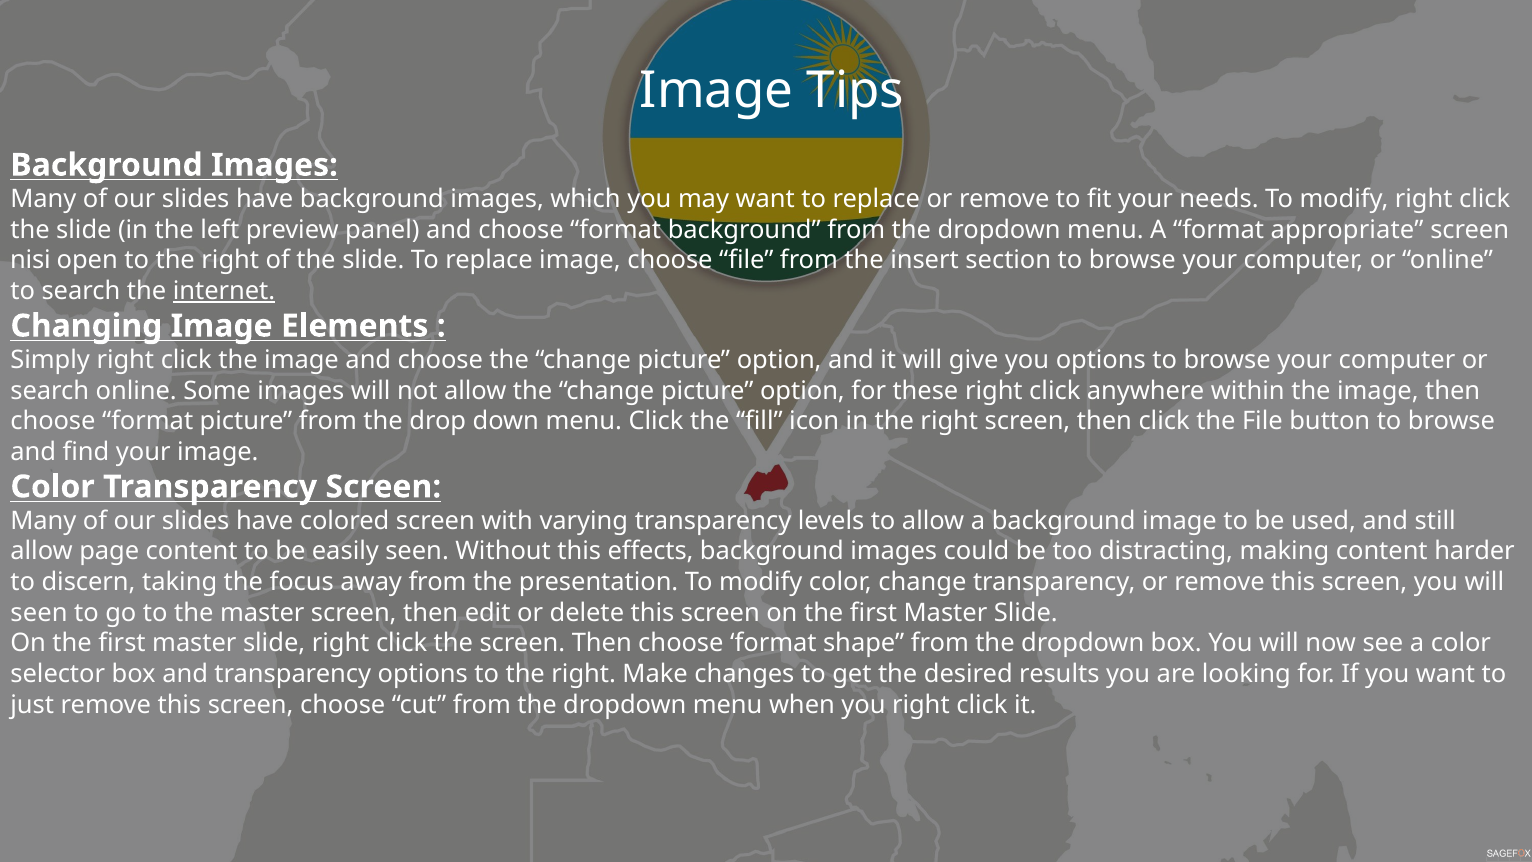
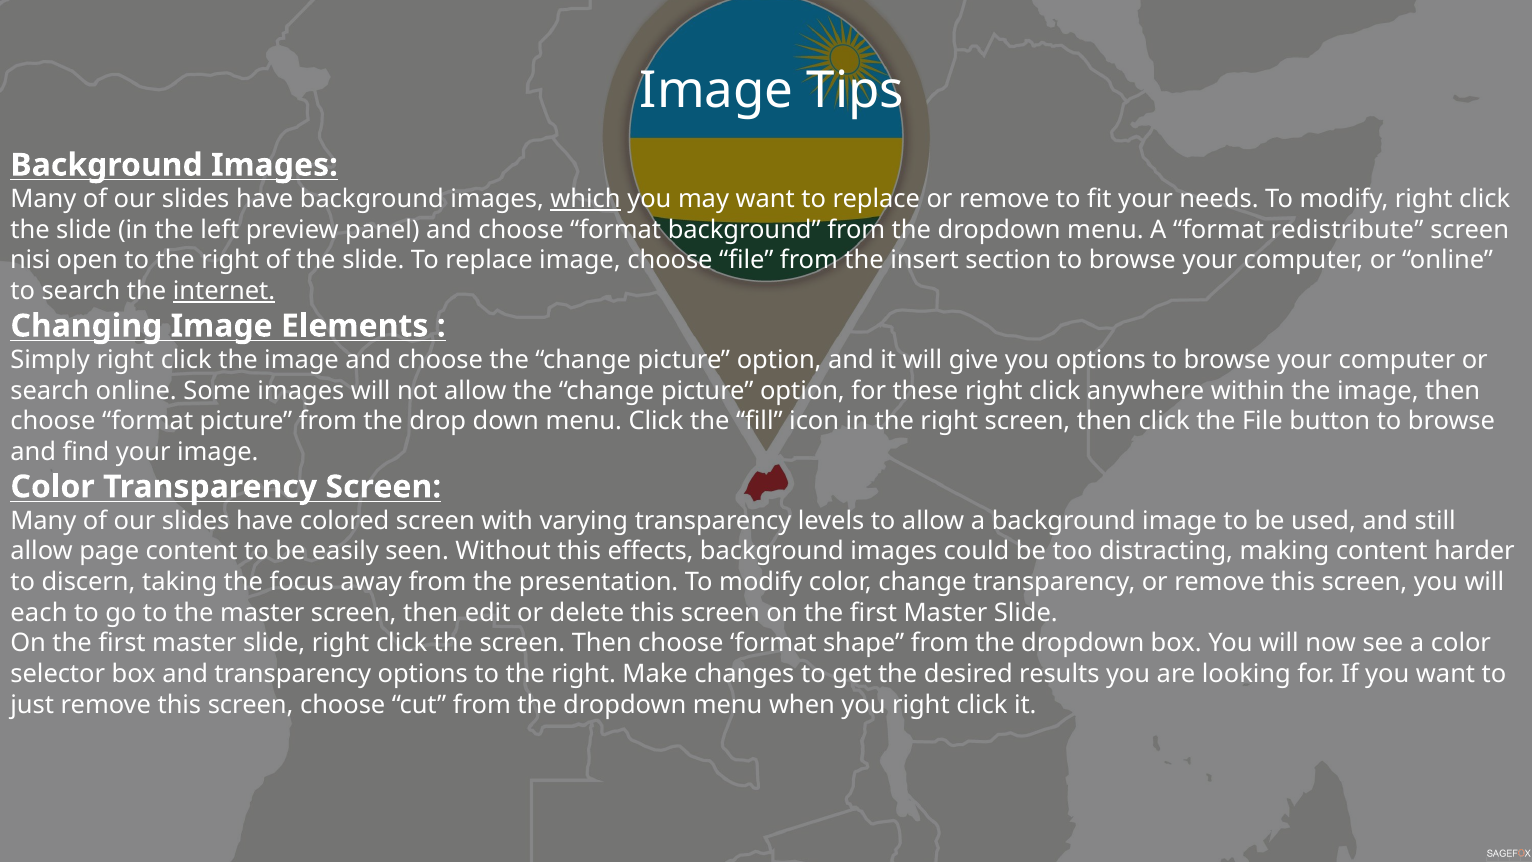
which underline: none -> present (586, 199)
appropriate: appropriate -> redistribute (1347, 230)
seen: seen -> each (39, 613)
